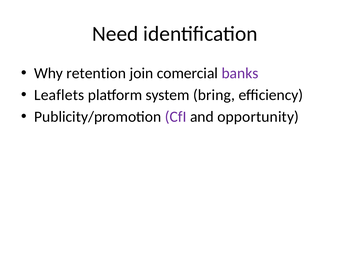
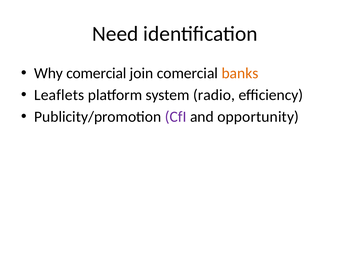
Why retention: retention -> comercial (96, 73)
banks colour: purple -> orange (240, 73)
bring: bring -> radio (214, 95)
